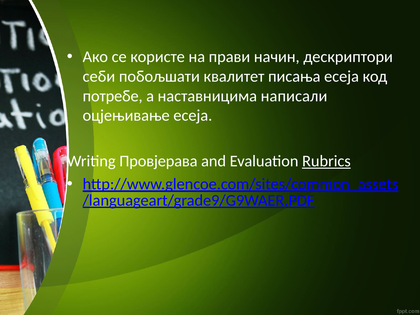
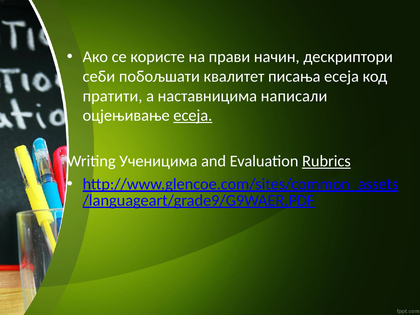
потребе: потребе -> пратити (113, 96)
есеја underline: none -> present (193, 116)
Провјерава: Провјерава -> Ученицима (158, 161)
